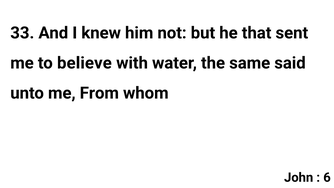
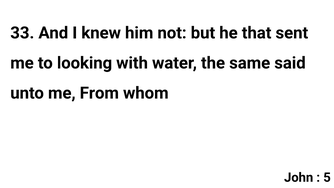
believe: believe -> looking (85, 63)
6: 6 -> 5 (327, 177)
